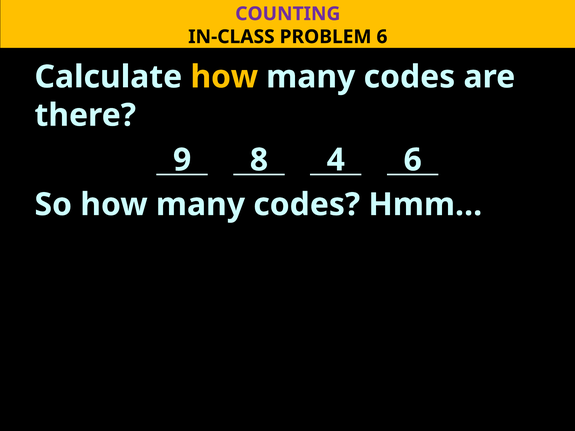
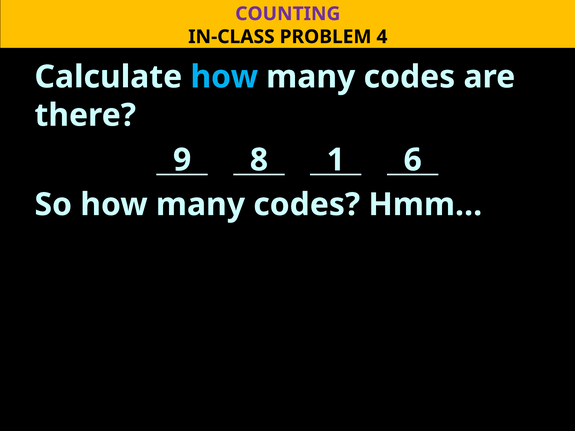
PROBLEM 6: 6 -> 4 (382, 37)
how colour: yellow -> light blue (224, 77)
4: 4 -> 1 (336, 160)
